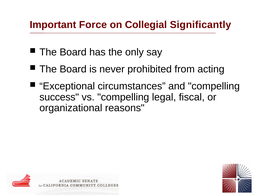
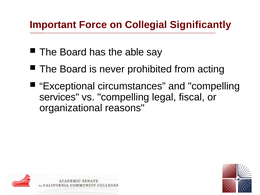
only: only -> able (134, 52)
success: success -> services (59, 97)
